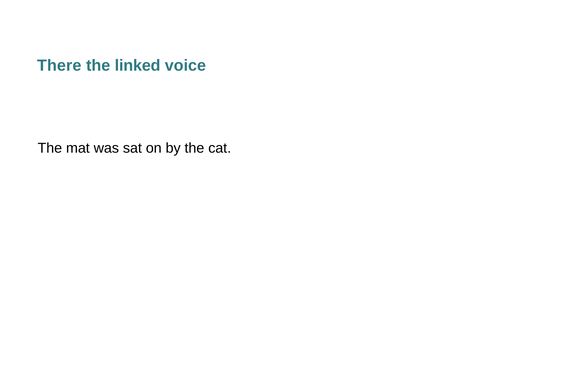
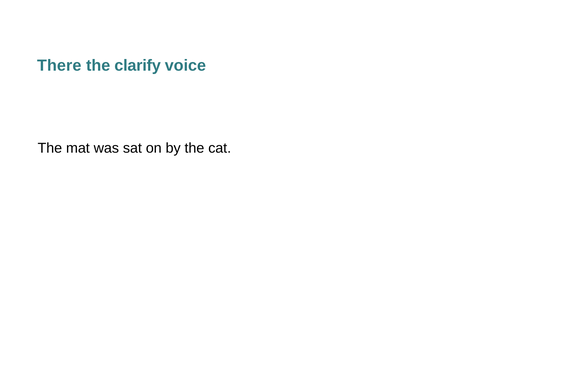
linked: linked -> clarify (138, 65)
